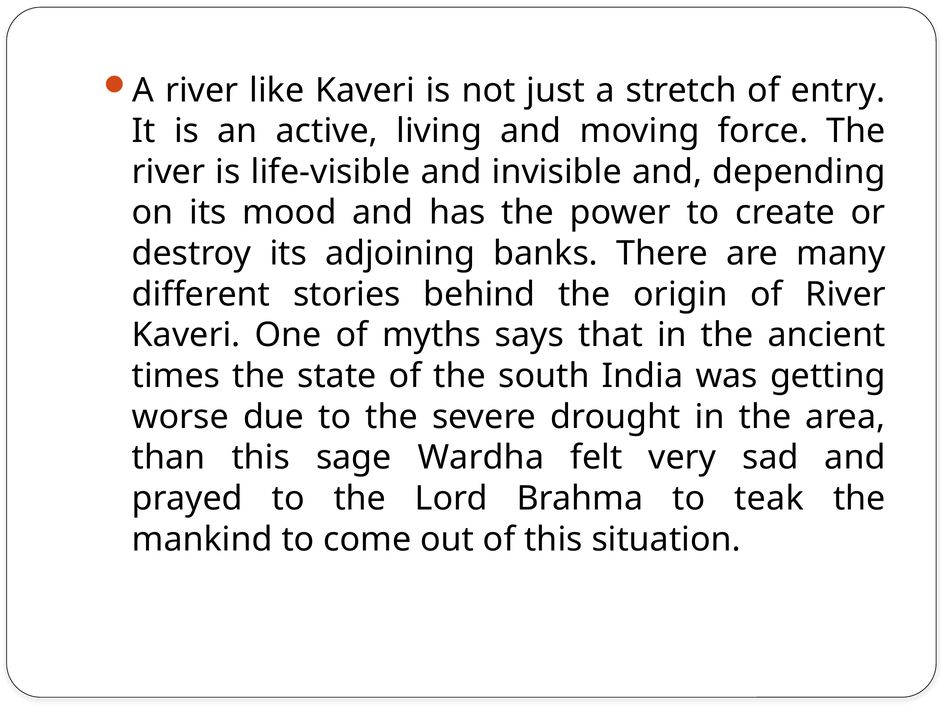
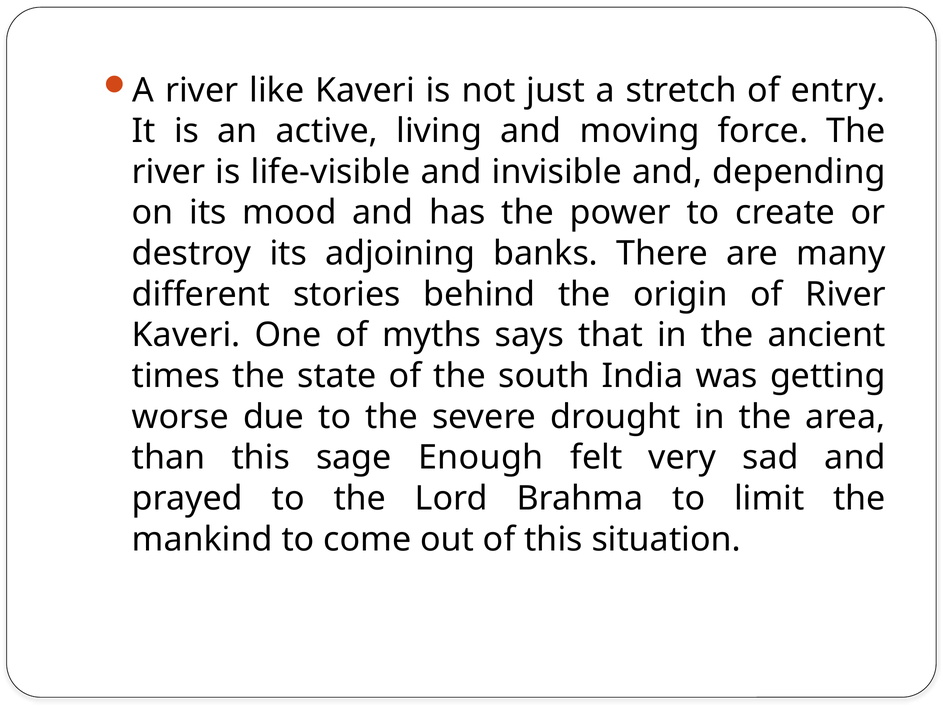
Wardha: Wardha -> Enough (481, 458)
teak: teak -> limit (769, 499)
